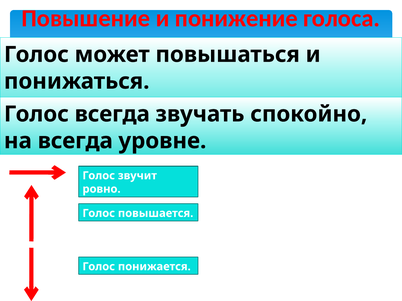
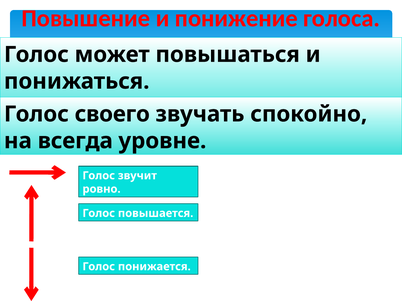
Голос всегда: всегда -> своего (112, 114)
